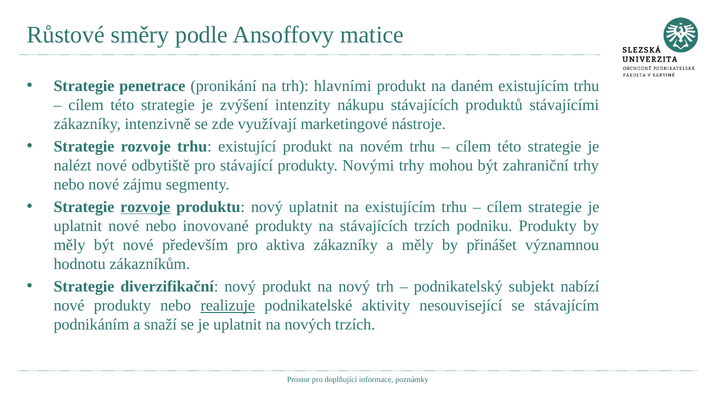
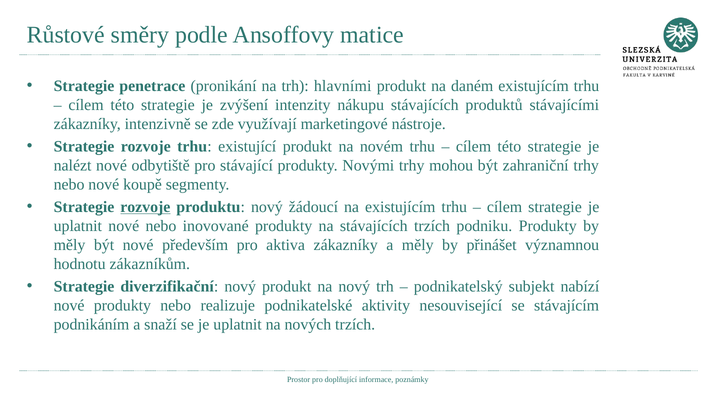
zájmu: zájmu -> koupě (143, 185)
nový uplatnit: uplatnit -> žádoucí (313, 207)
realizuje underline: present -> none (228, 305)
